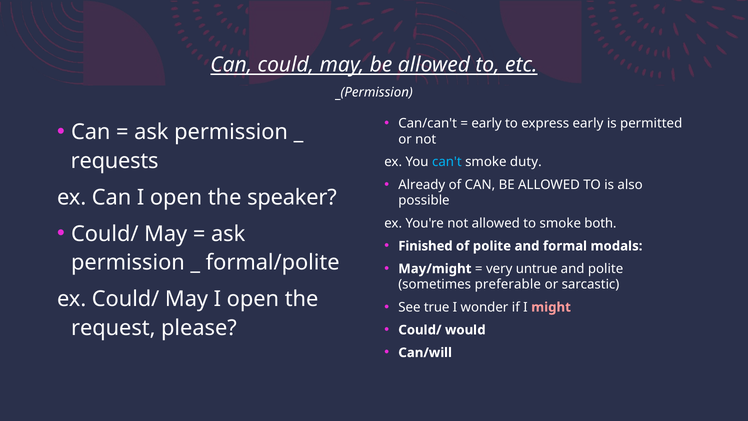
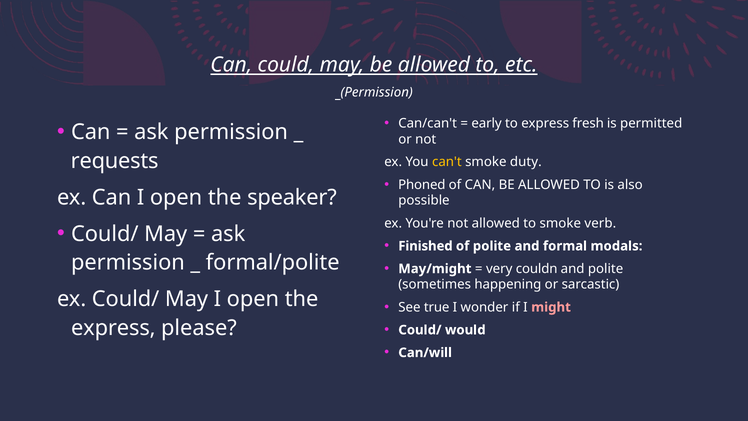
express early: early -> fresh (588, 124)
can't colour: light blue -> yellow (447, 162)
Already: Already -> Phoned (422, 185)
both: both -> verb (600, 223)
untrue: untrue -> couldn (537, 269)
preferable: preferable -> happening (508, 284)
request: request -> express (113, 328)
